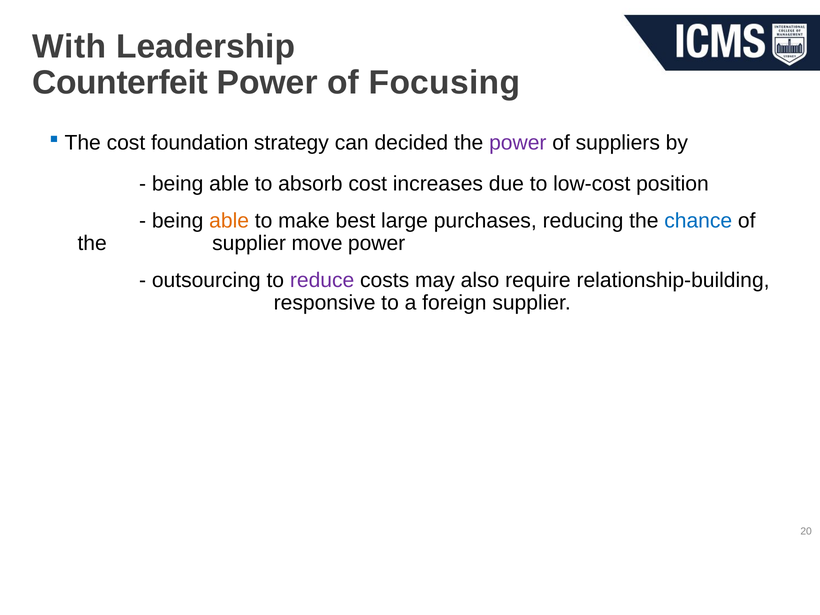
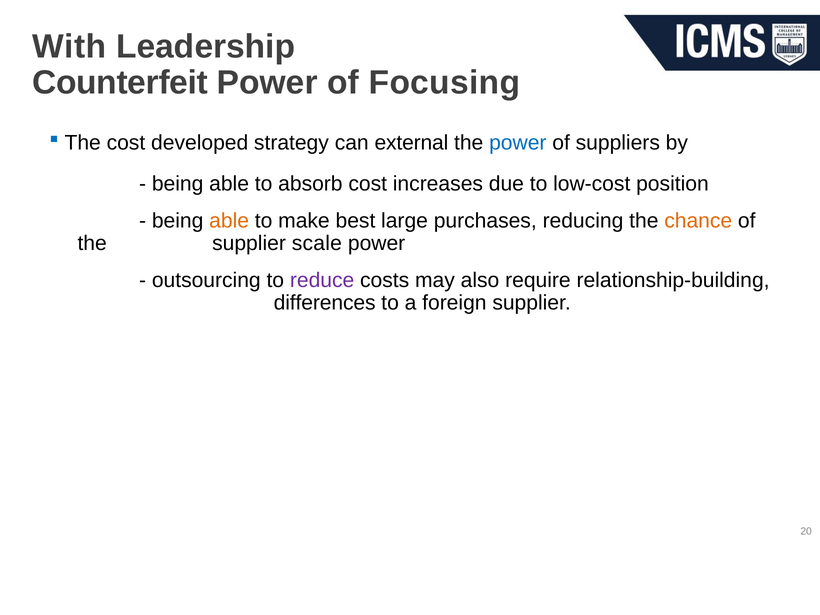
foundation: foundation -> developed (200, 143)
decided: decided -> external (411, 143)
power colour: purple -> blue (518, 143)
chance colour: blue -> orange (698, 221)
move: move -> scale (317, 243)
responsive: responsive -> differences (325, 303)
